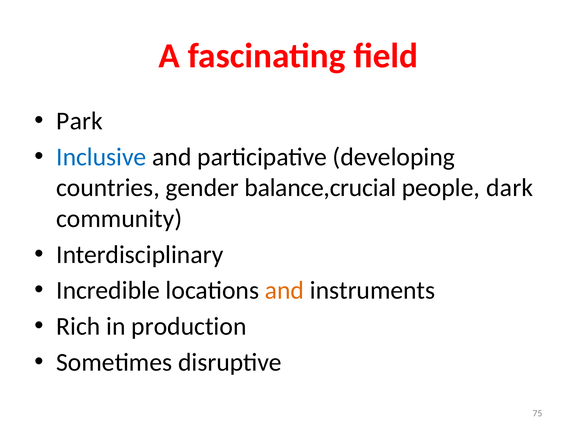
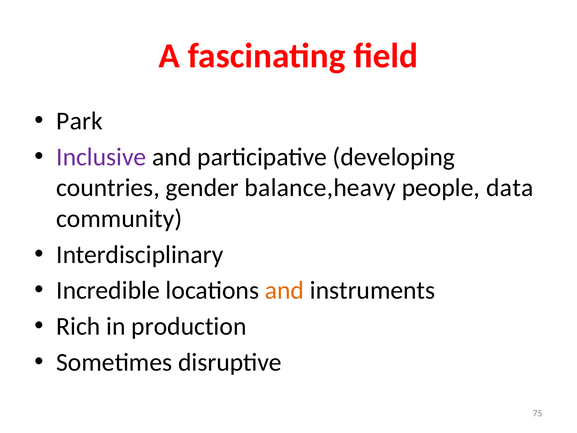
Inclusive colour: blue -> purple (101, 157)
balance,crucial: balance,crucial -> balance,heavy (320, 188)
dark: dark -> data (510, 188)
